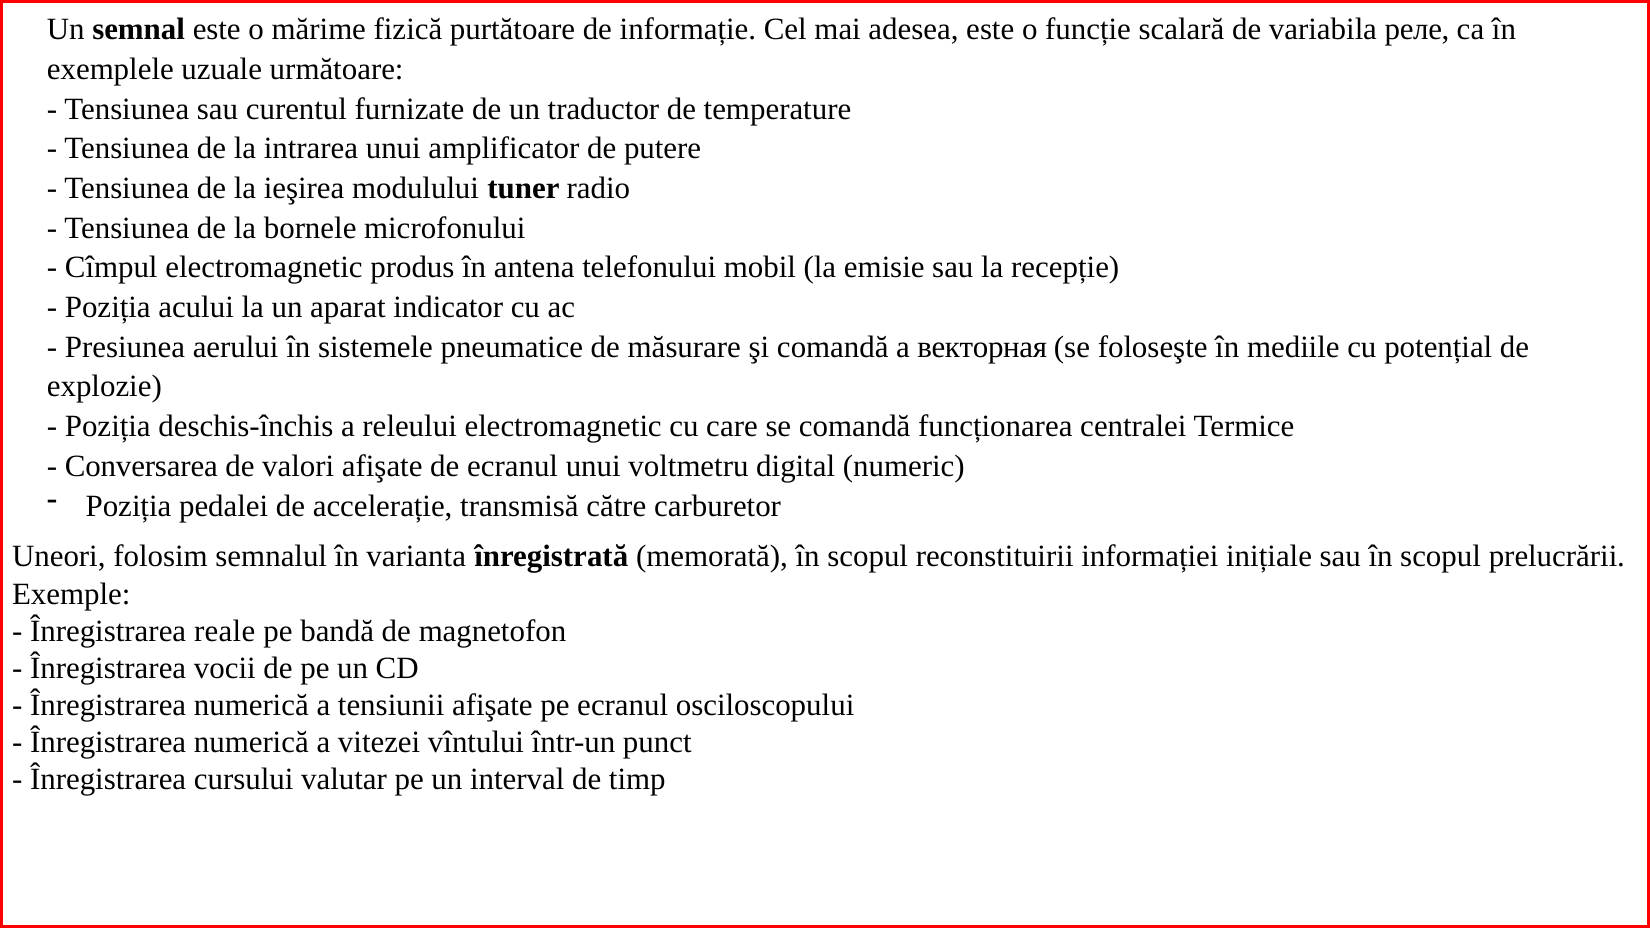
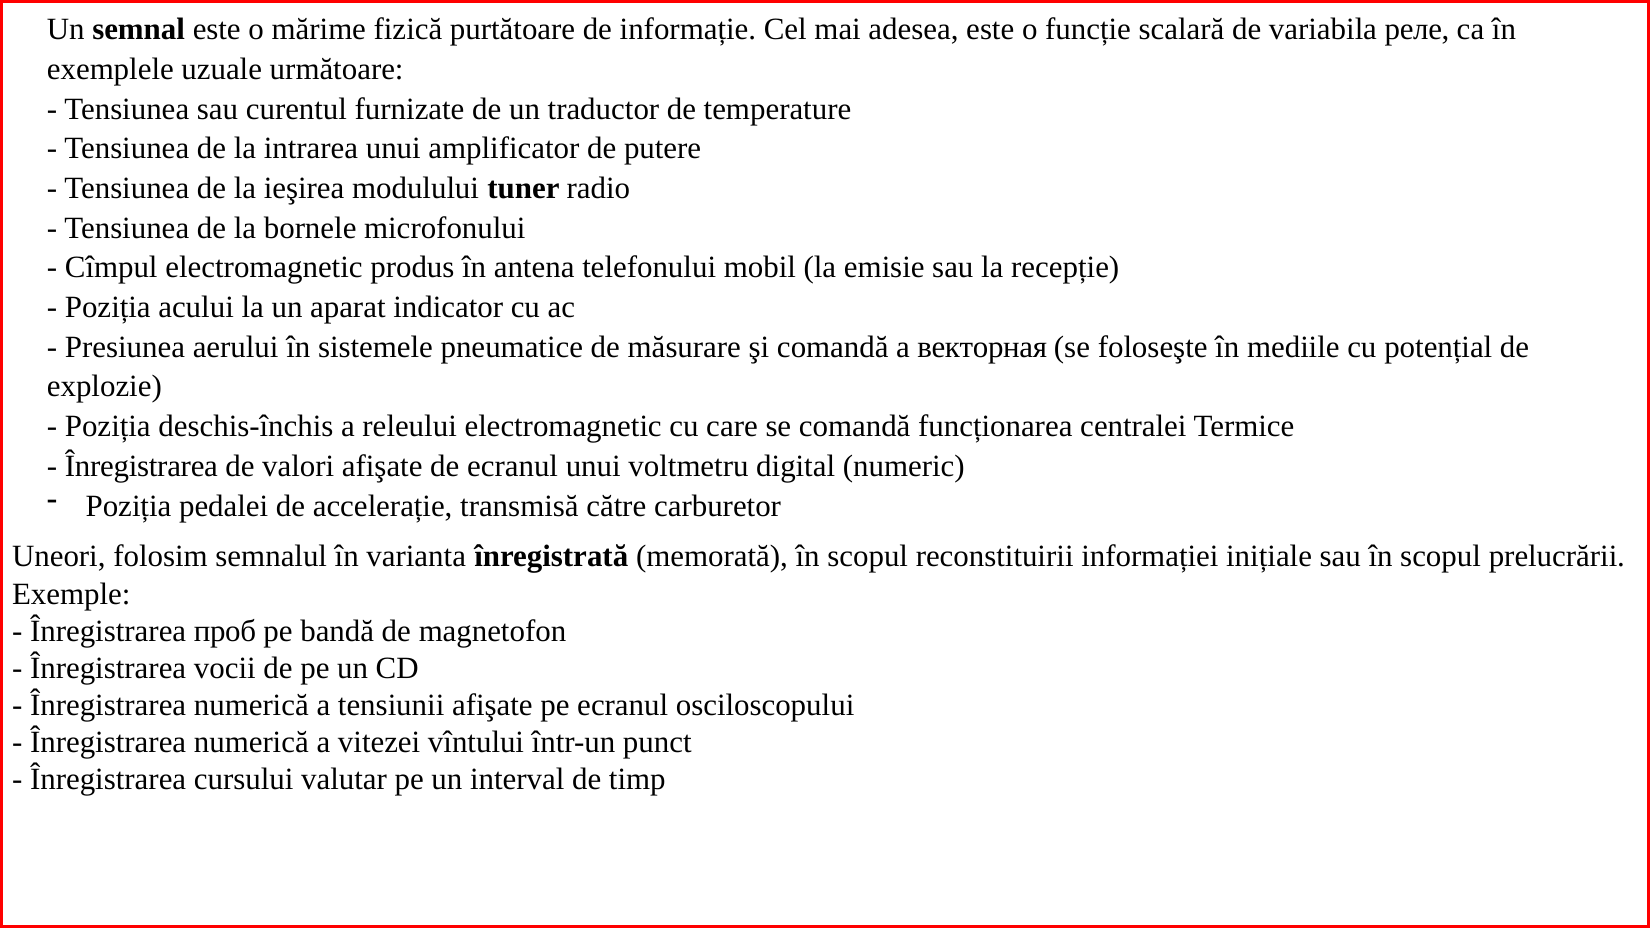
Conversarea: Conversarea -> Înregistrarea (141, 466)
reale: reale -> проб (225, 631)
